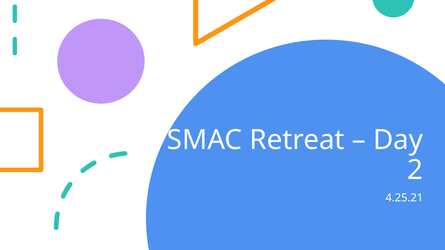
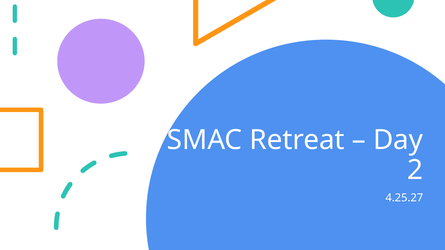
4.25.21: 4.25.21 -> 4.25.27 (404, 198)
